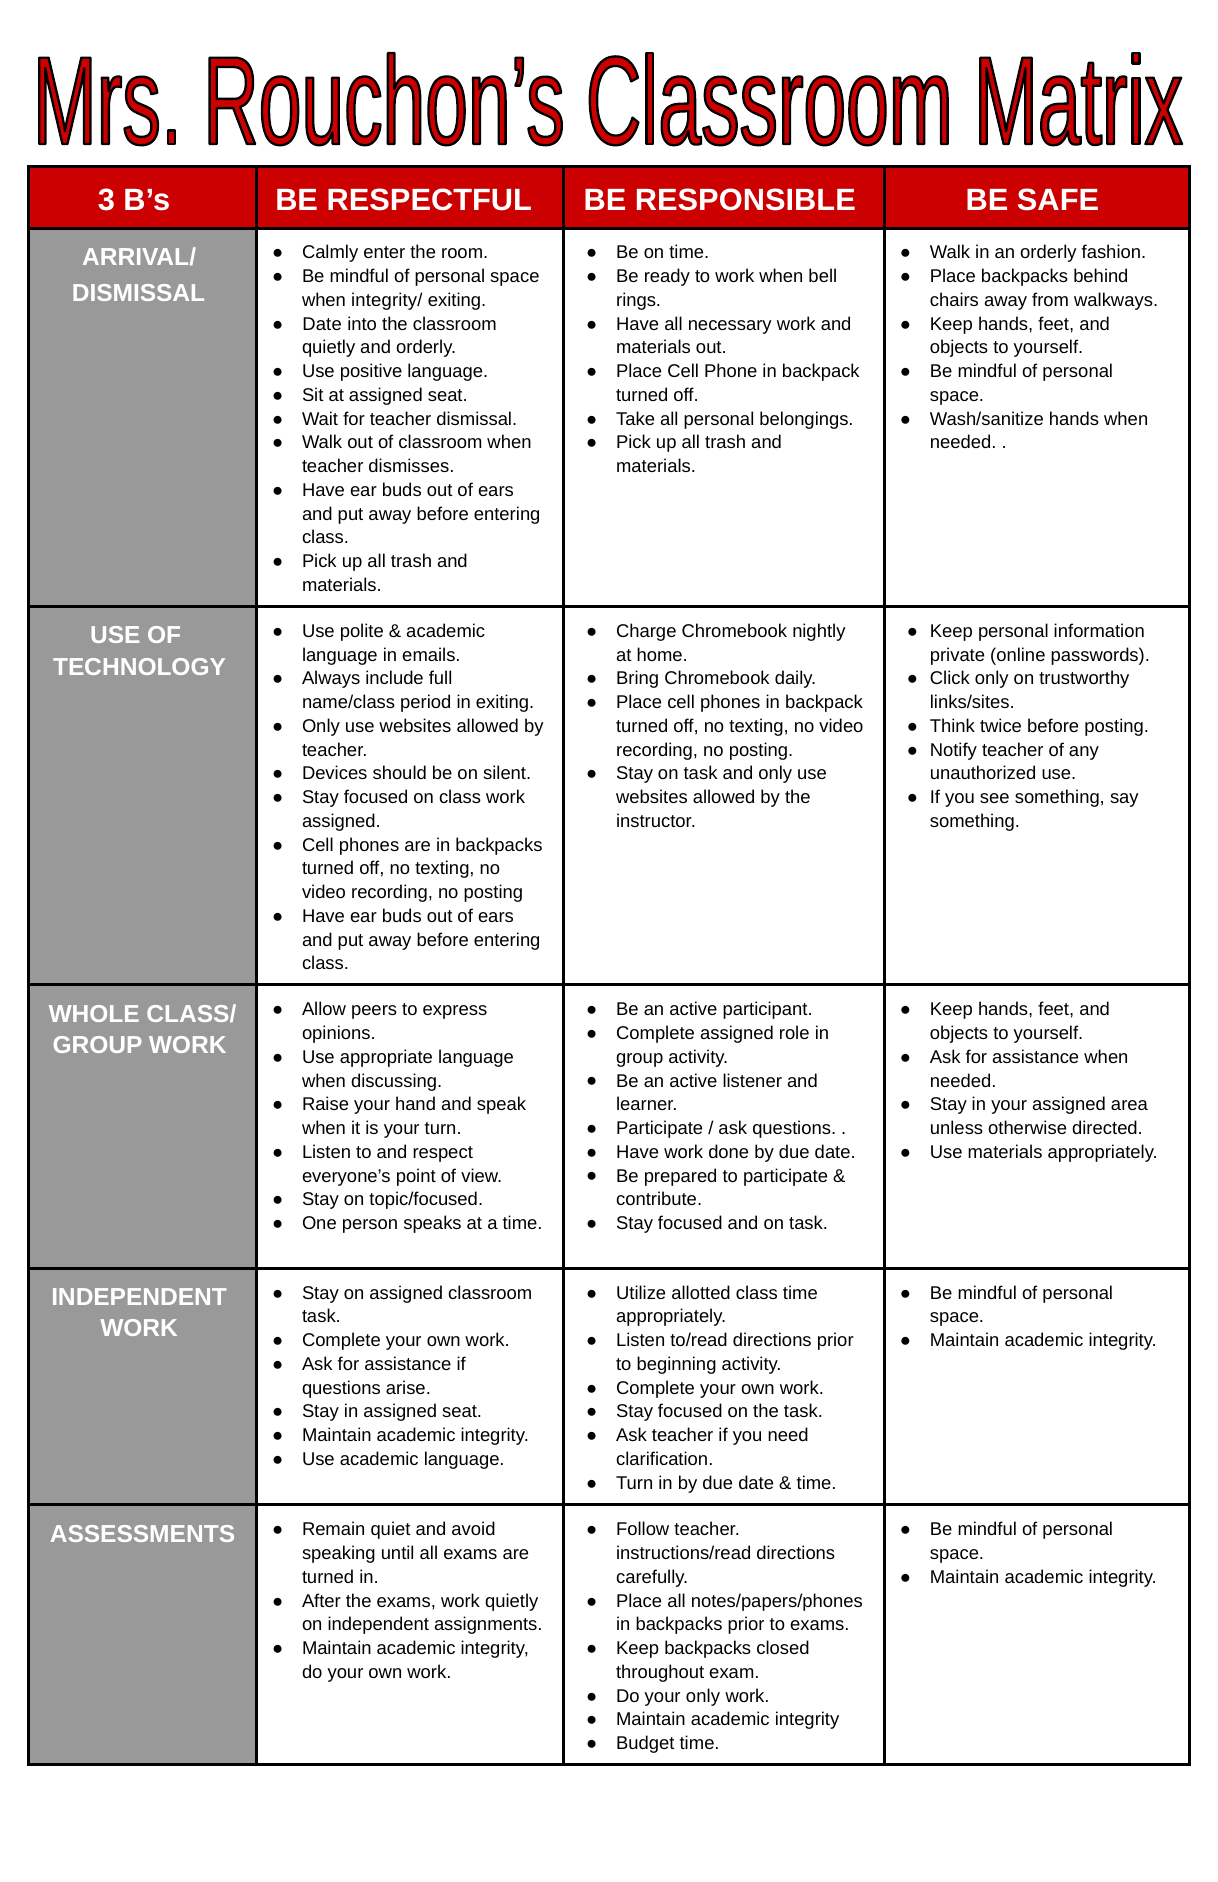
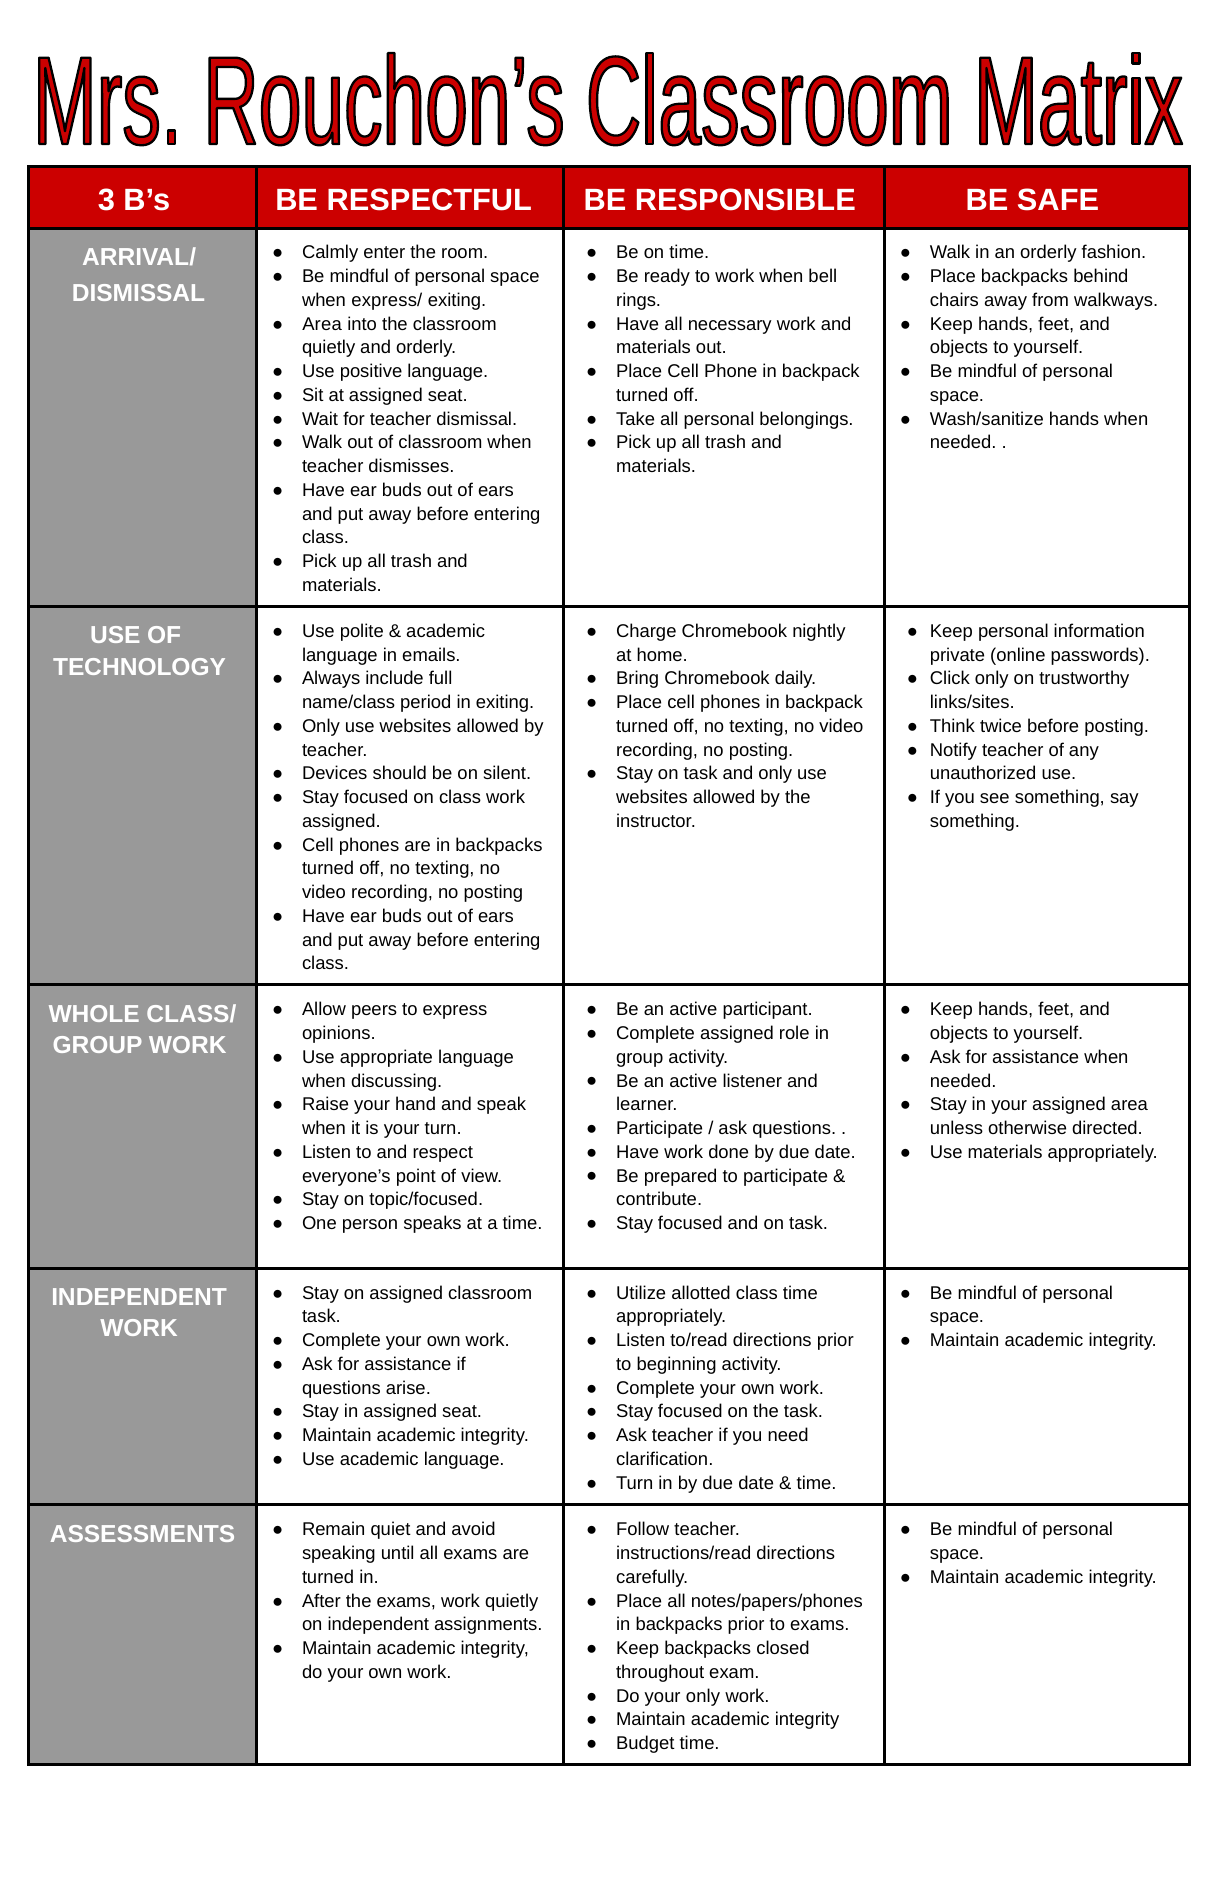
integrity/: integrity/ -> express/ (387, 300)
Date: Date -> Area (322, 324)
